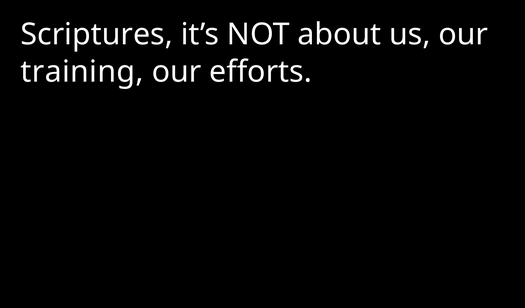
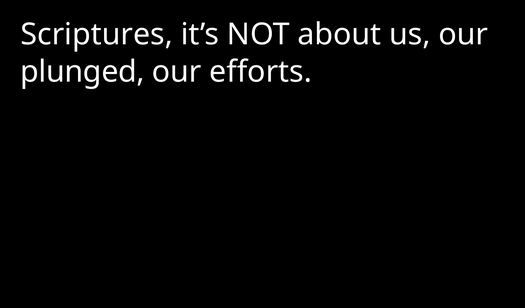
training: training -> plunged (82, 72)
